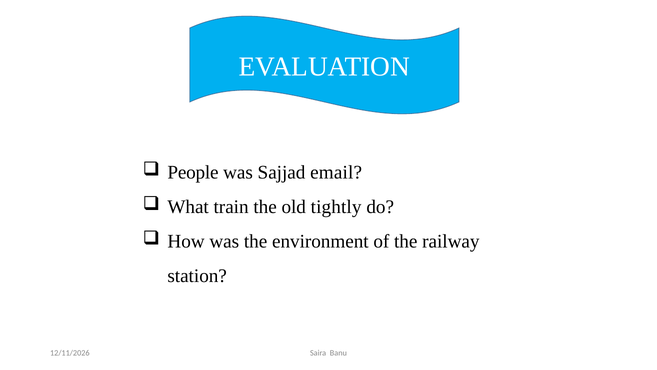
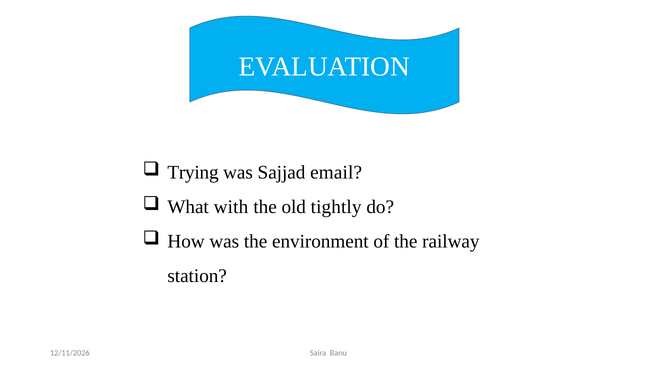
People: People -> Trying (193, 172)
train: train -> with (231, 207)
